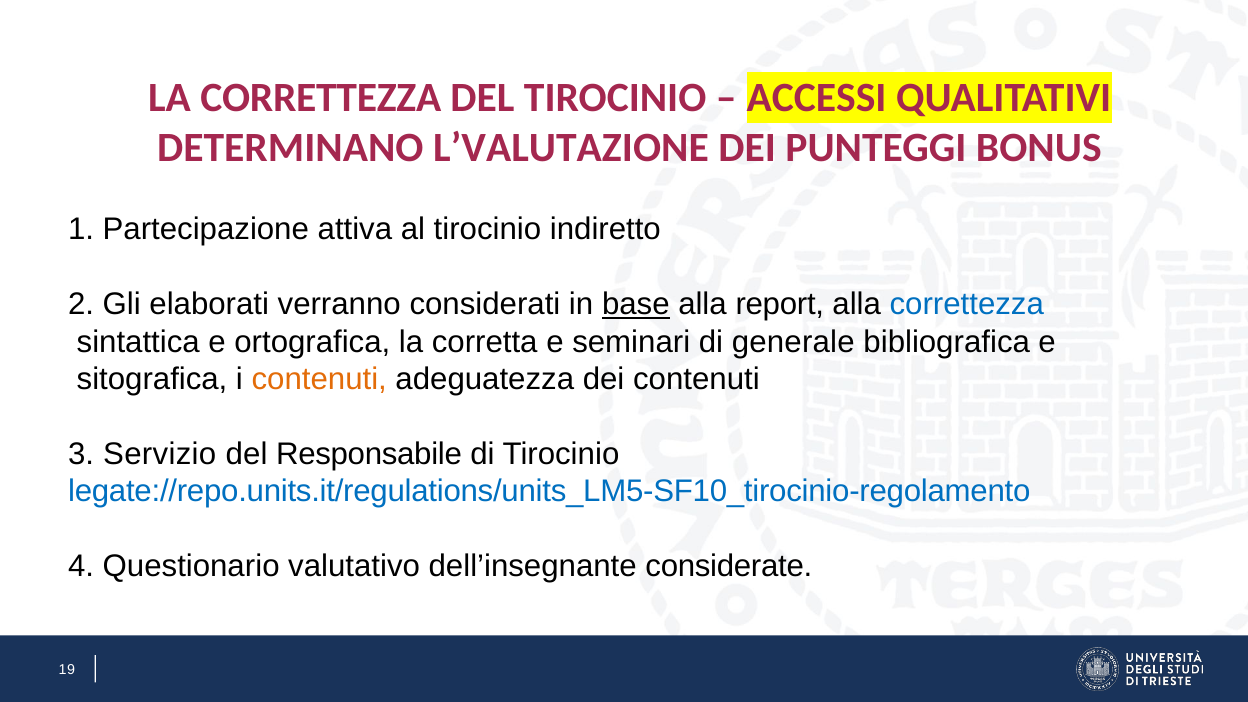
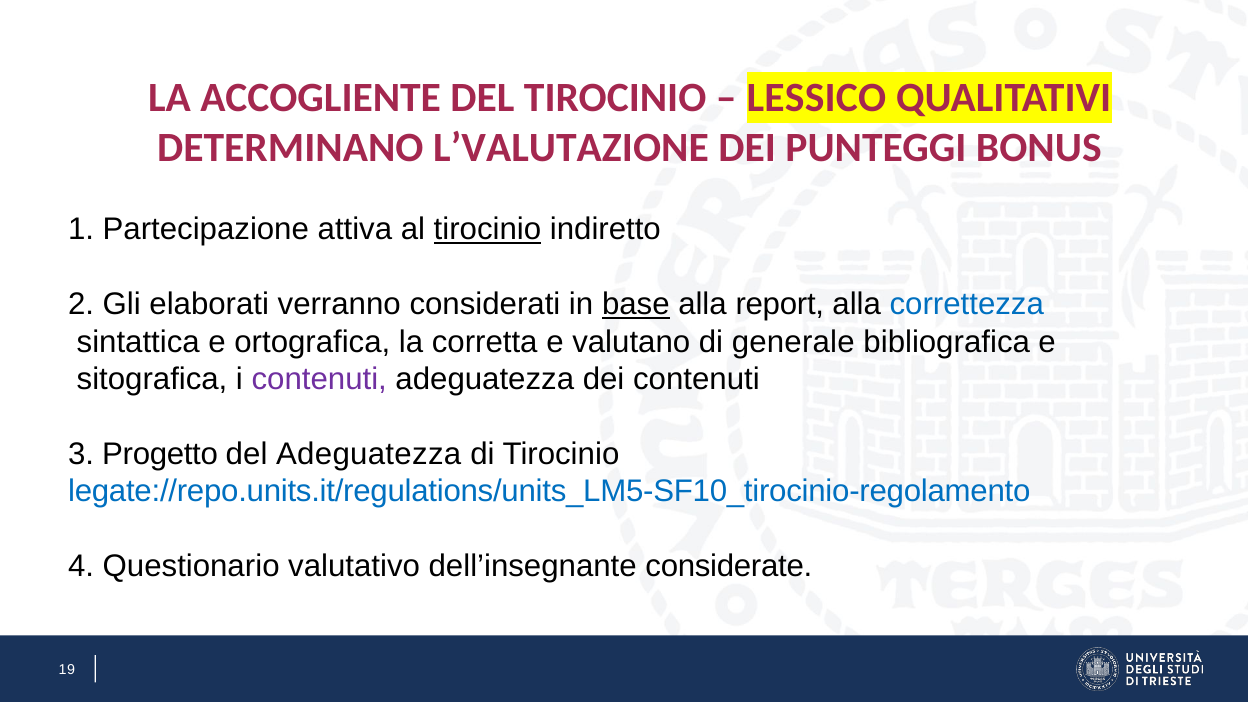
LA CORRETTEZZA: CORRETTEZZA -> ACCOGLIENTE (321, 98)
ACCESSI: ACCESSI -> LESSICO (816, 98)
tirocinio underline: none -> present (487, 229)
seminari: seminari -> valutano (631, 342)
contenuti colour: orange -> purple (319, 379)
Servizio: Servizio -> Progetto (160, 454)
del Responsabile: Responsabile -> Adeguatezza (369, 454)
